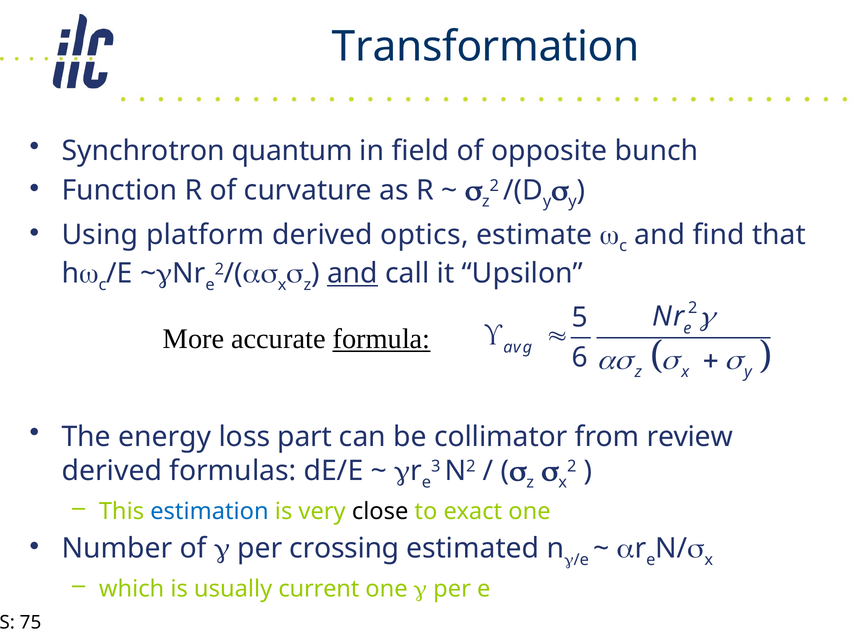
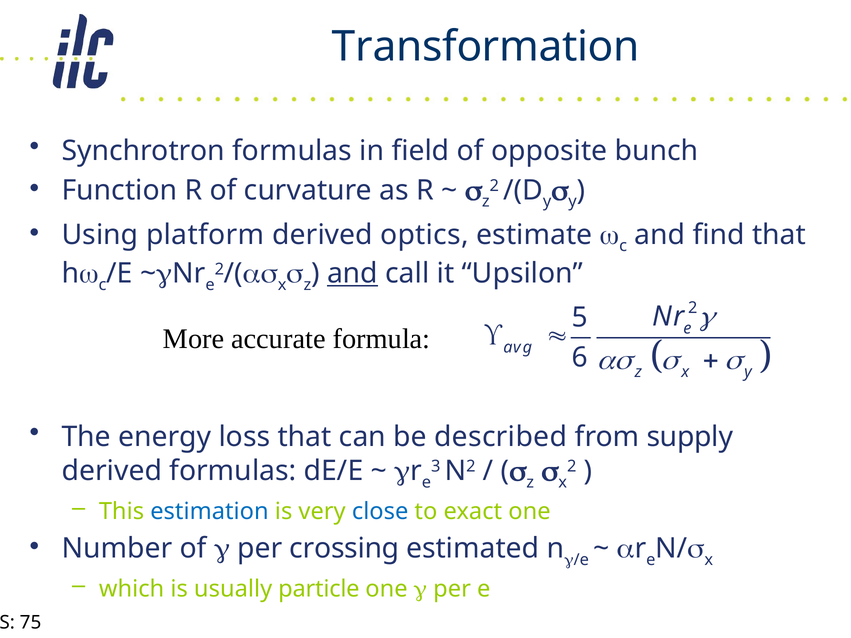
Synchrotron quantum: quantum -> formulas (292, 151)
formula underline: present -> none (382, 339)
loss part: part -> that (305, 437)
collimator: collimator -> described (501, 437)
review: review -> supply (690, 437)
close colour: black -> blue (380, 512)
current: current -> particle (319, 589)
